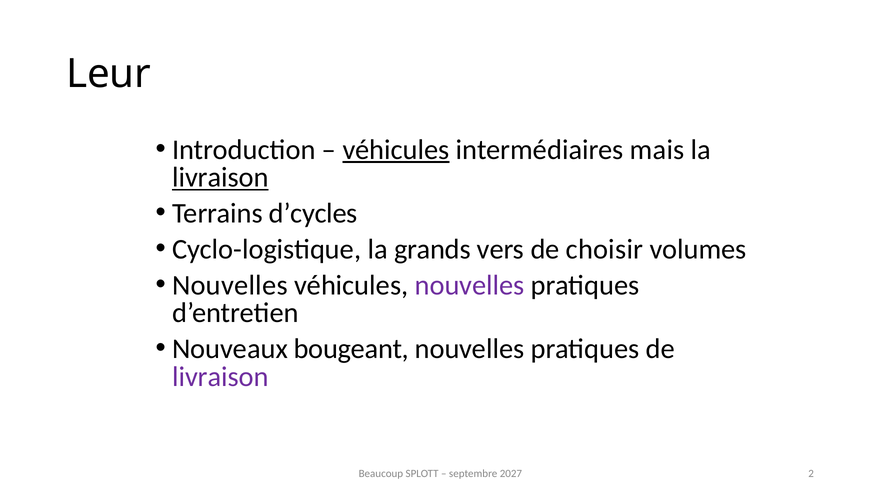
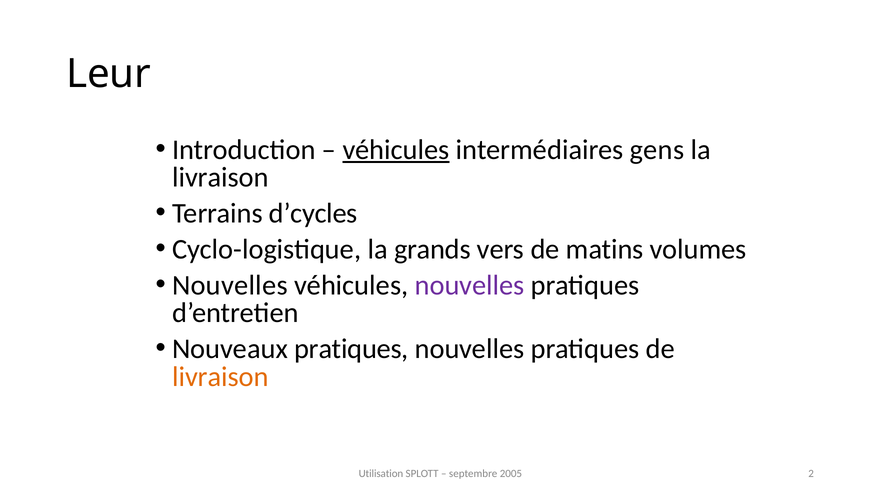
mais: mais -> gens (657, 150)
livraison underline: present -> none (220, 177)
choisir: choisir -> matins (605, 249)
Nouveaux bougeant: bougeant -> pratiques (351, 349)
livraison colour: purple -> orange (220, 376)
Beaucoup: Beaucoup -> Utilisation (381, 473)
2027: 2027 -> 2005 (511, 473)
